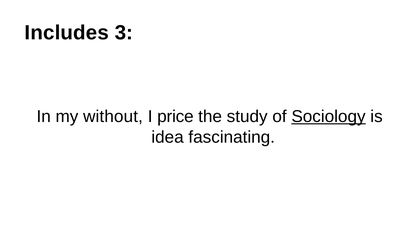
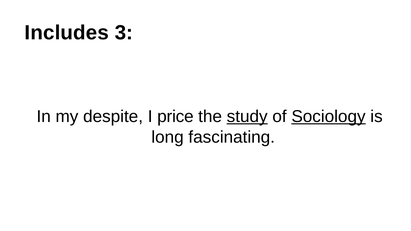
without: without -> despite (113, 117)
study underline: none -> present (247, 117)
idea: idea -> long (168, 137)
